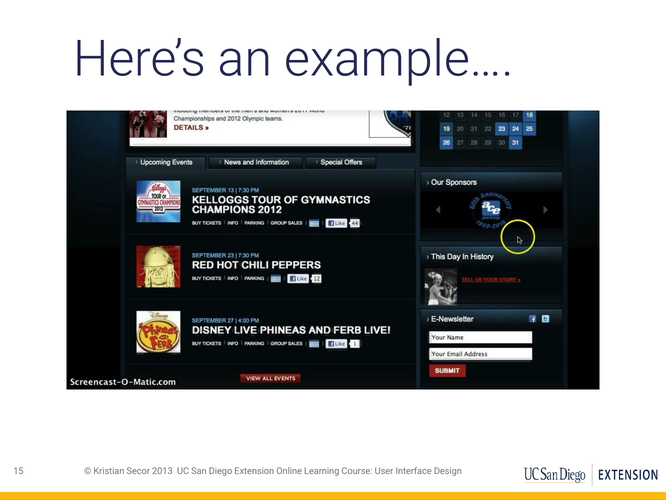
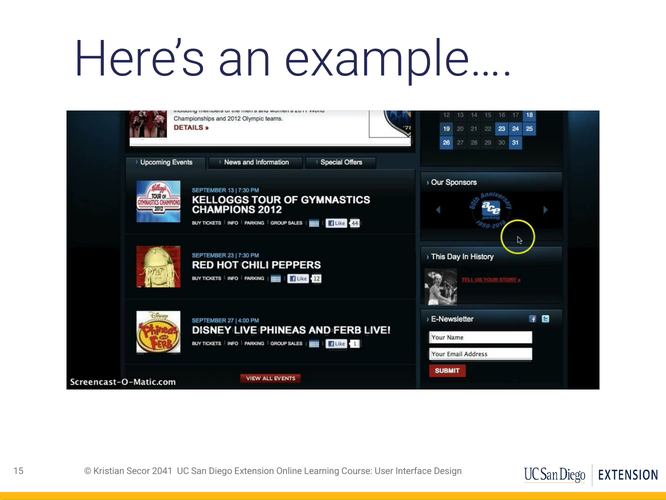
2013: 2013 -> 2041 (162, 471)
